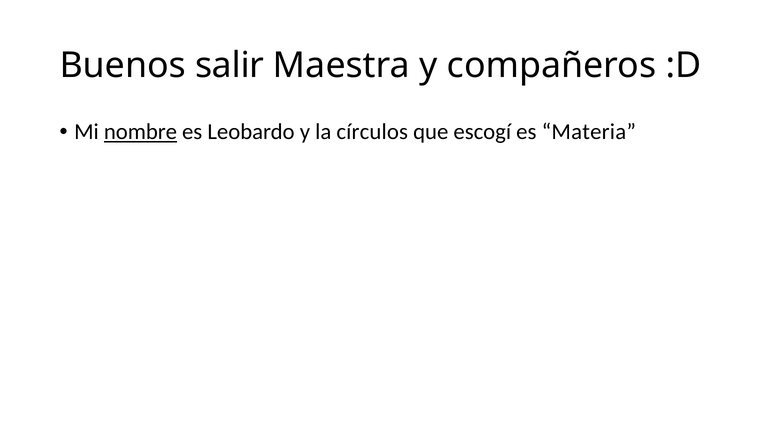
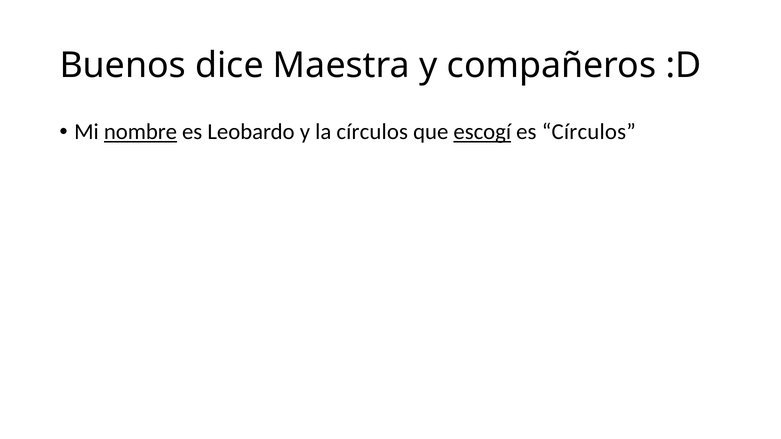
salir: salir -> dice (229, 66)
escogí underline: none -> present (482, 132)
es Materia: Materia -> Círculos (589, 132)
